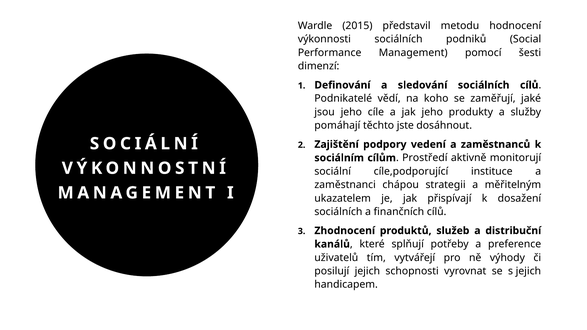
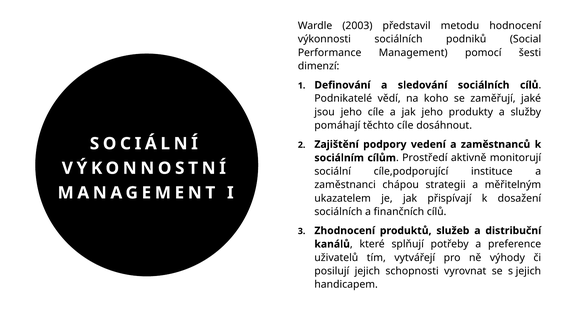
2015: 2015 -> 2003 (357, 26)
těchto jste: jste -> cíle (405, 126)
